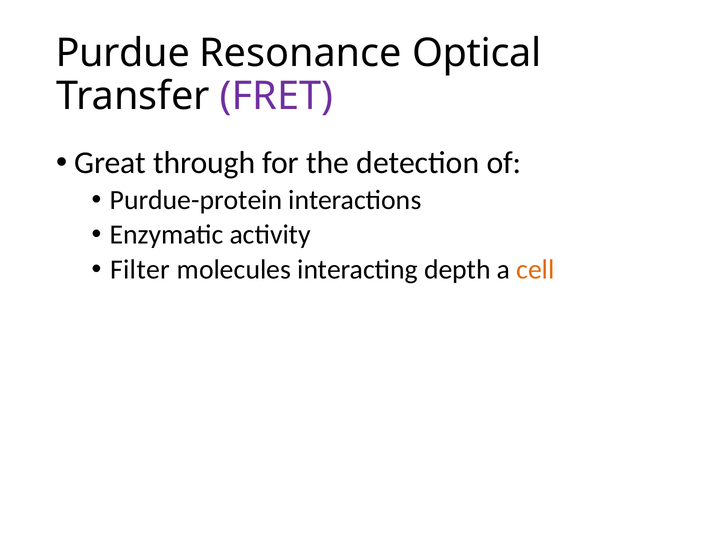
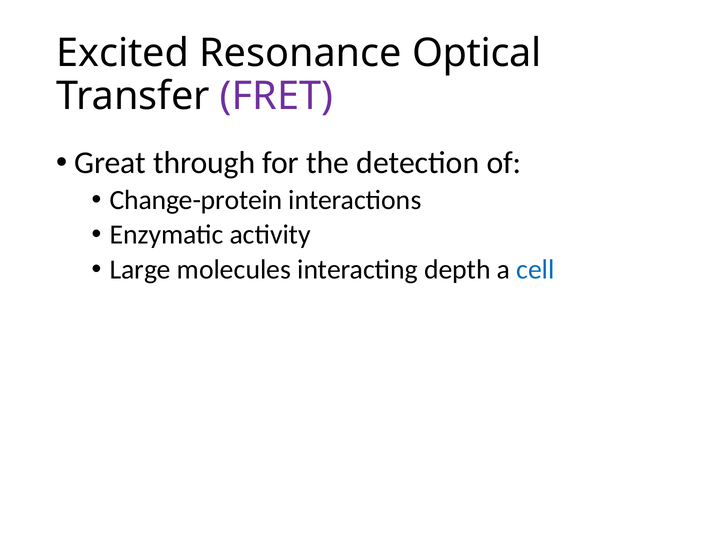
Purdue: Purdue -> Excited (123, 53)
Purdue-protein: Purdue-protein -> Change-protein (196, 200)
Filter: Filter -> Large (140, 270)
cell colour: orange -> blue (536, 270)
